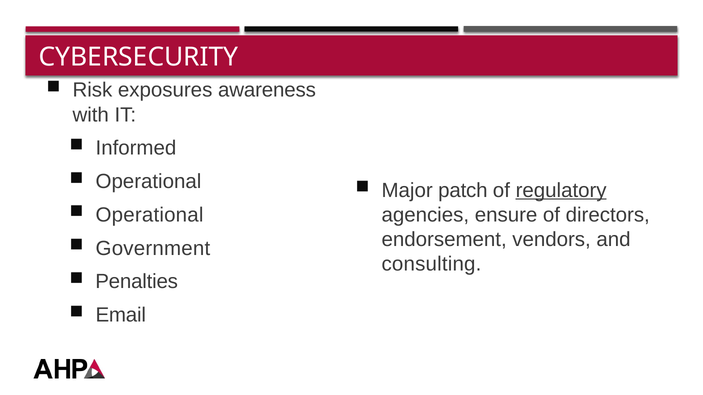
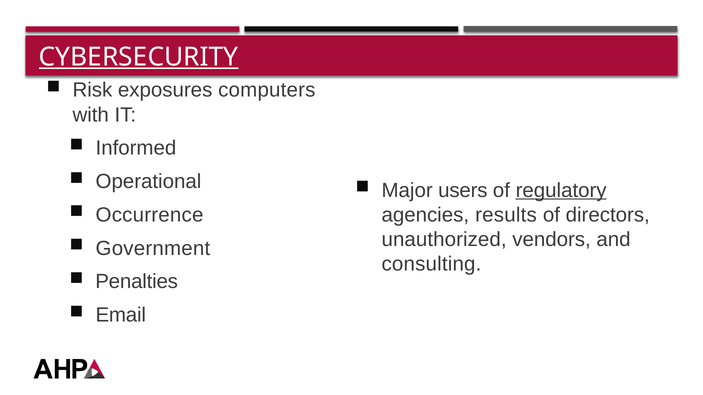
CYBERSECURITY underline: none -> present (139, 57)
awareness: awareness -> computers (267, 90)
patch: patch -> users (463, 191)
Operational: Operational -> Occurrence (150, 215)
ensure: ensure -> results (506, 215)
endorsement: endorsement -> unauthorized (444, 240)
